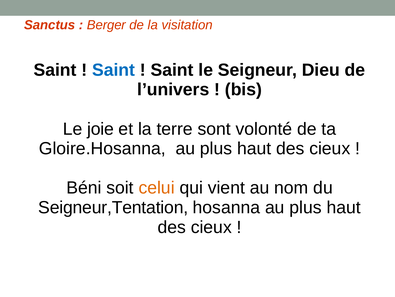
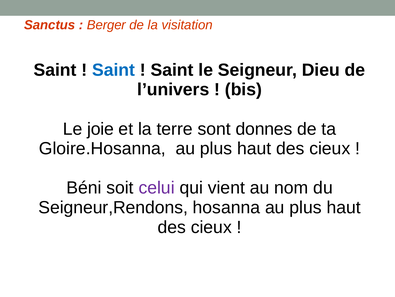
volonté: volonté -> donnes (264, 129)
celui colour: orange -> purple (157, 187)
Seigneur,Tentation: Seigneur,Tentation -> Seigneur,Rendons (113, 207)
